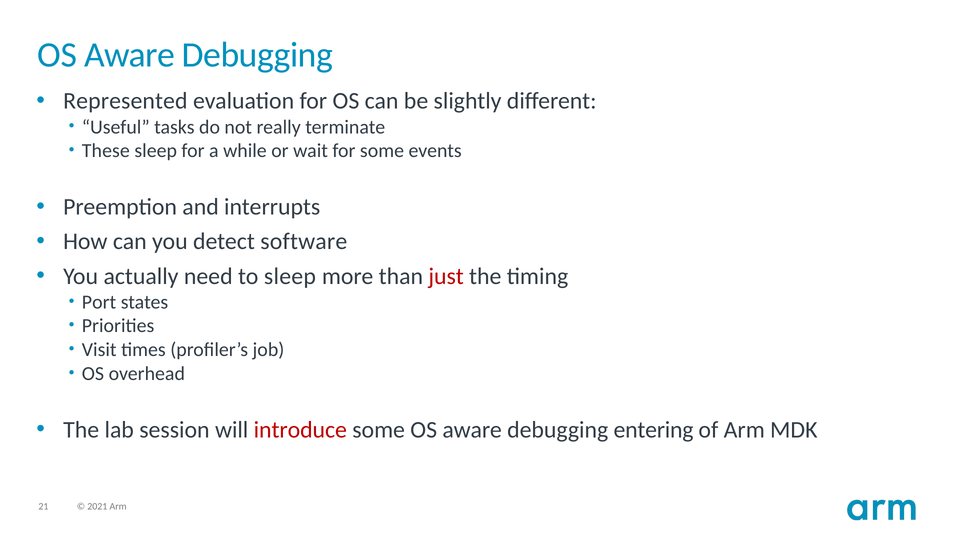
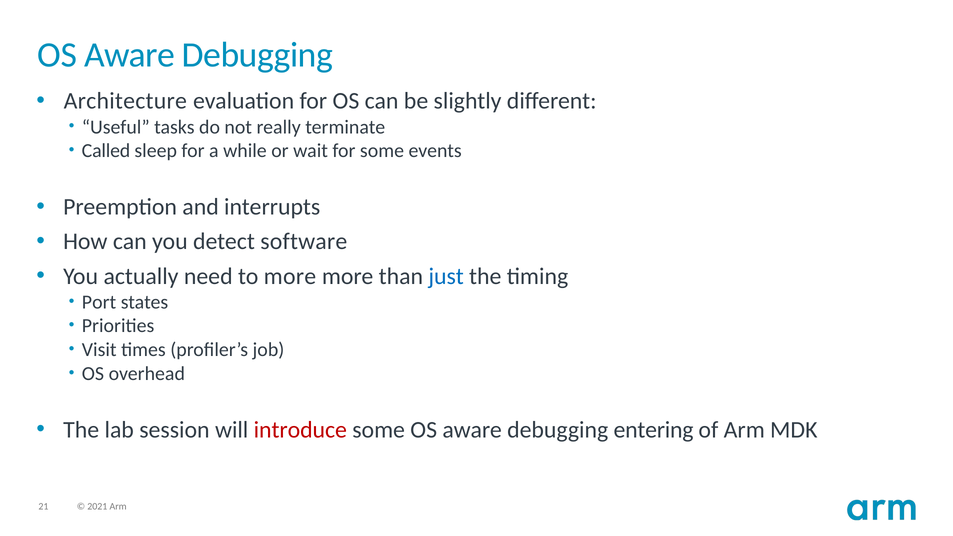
Represented: Represented -> Architecture (125, 101)
These: These -> Called (106, 151)
to sleep: sleep -> more (290, 276)
just colour: red -> blue (446, 276)
